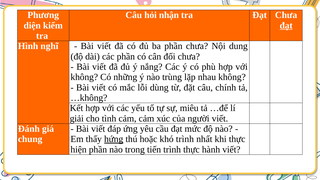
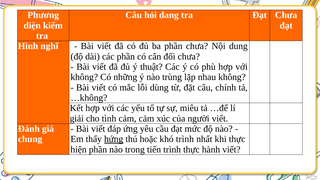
nhận: nhận -> đang (169, 15)
đạt underline: present -> none (286, 25)
nắng: nắng -> thuật (151, 67)
